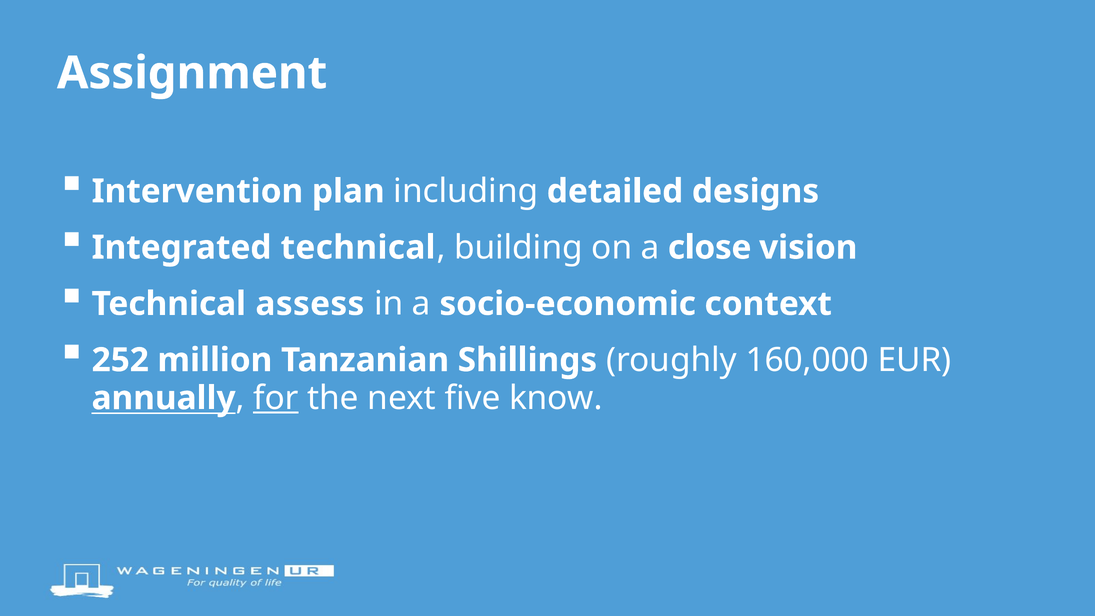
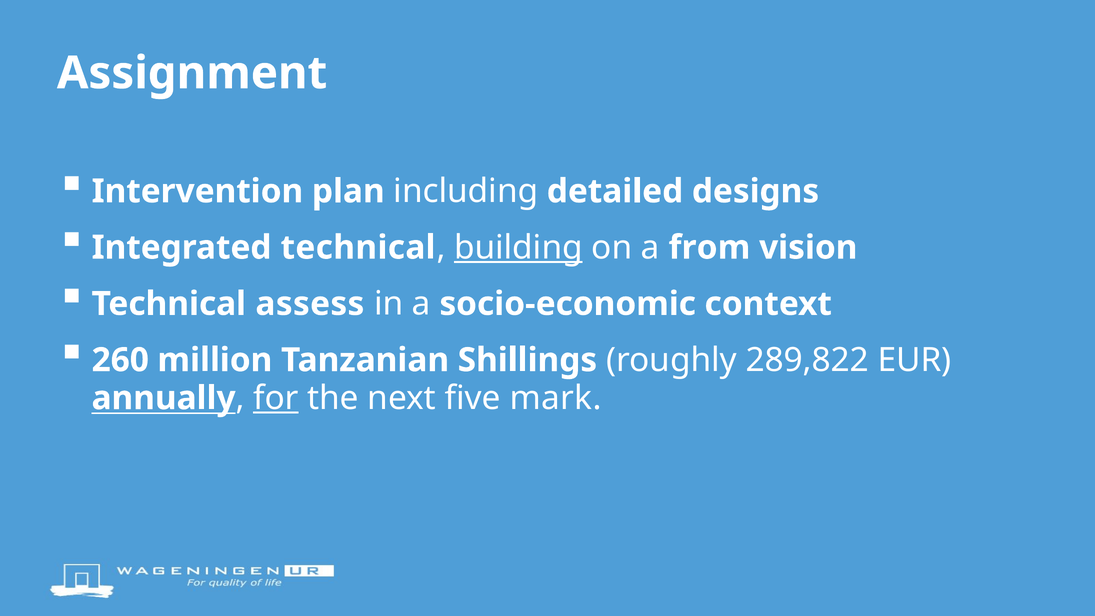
building underline: none -> present (518, 248)
close: close -> from (709, 248)
252: 252 -> 260 (120, 360)
160,000: 160,000 -> 289,822 (807, 360)
know: know -> mark (556, 398)
